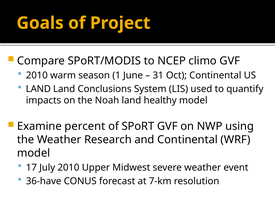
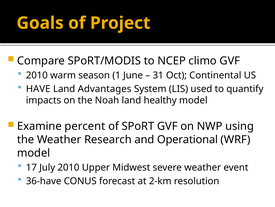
LAND: LAND -> HAVE (38, 89)
Conclusions: Conclusions -> Advantages (105, 89)
and Continental: Continental -> Operational (188, 139)
7-km: 7-km -> 2-km (160, 180)
